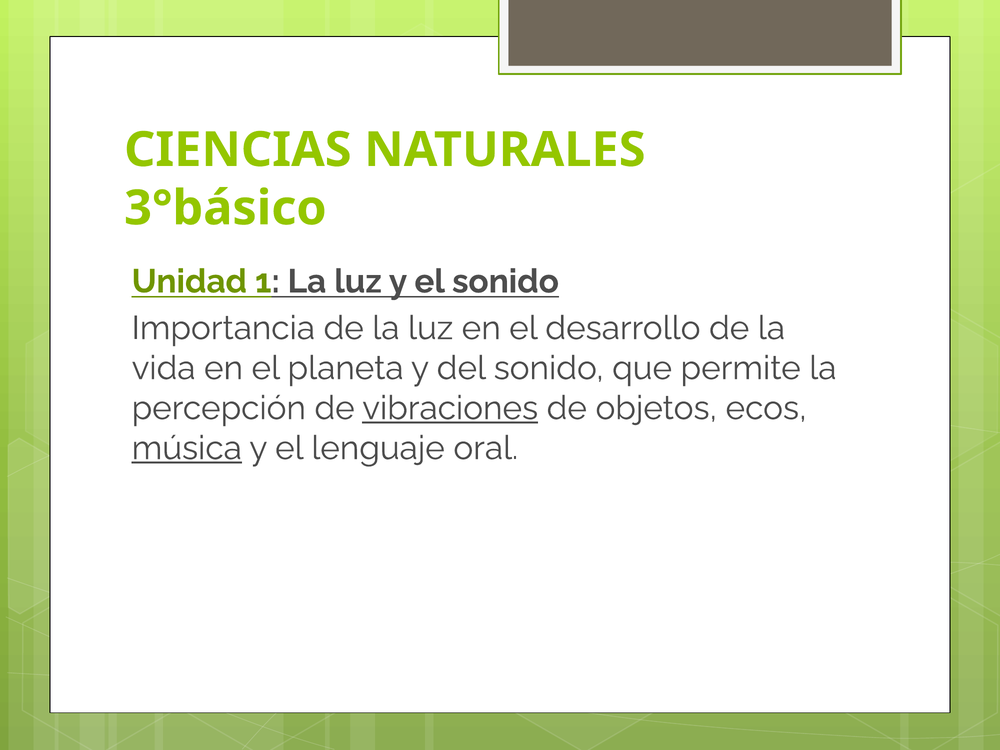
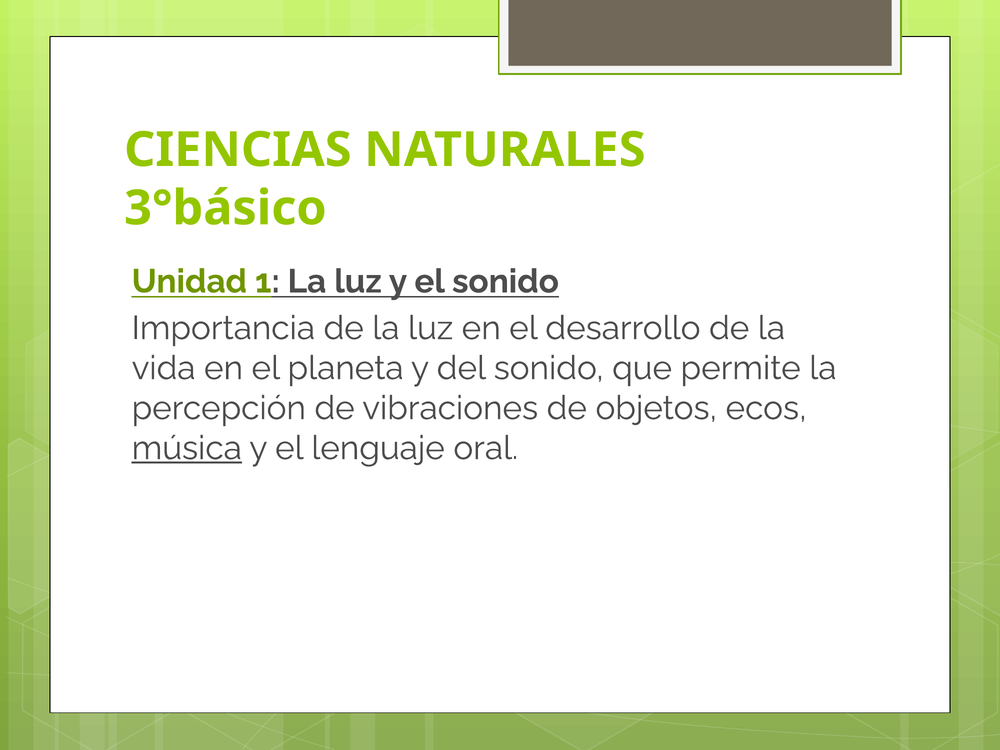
vibraciones underline: present -> none (450, 408)
